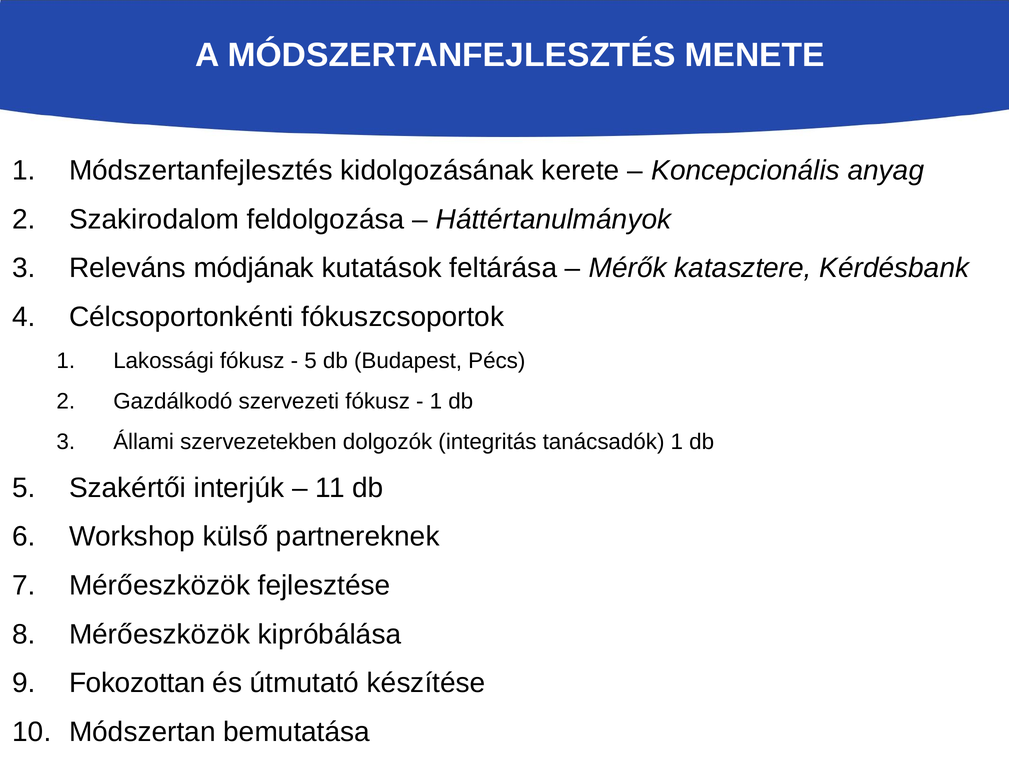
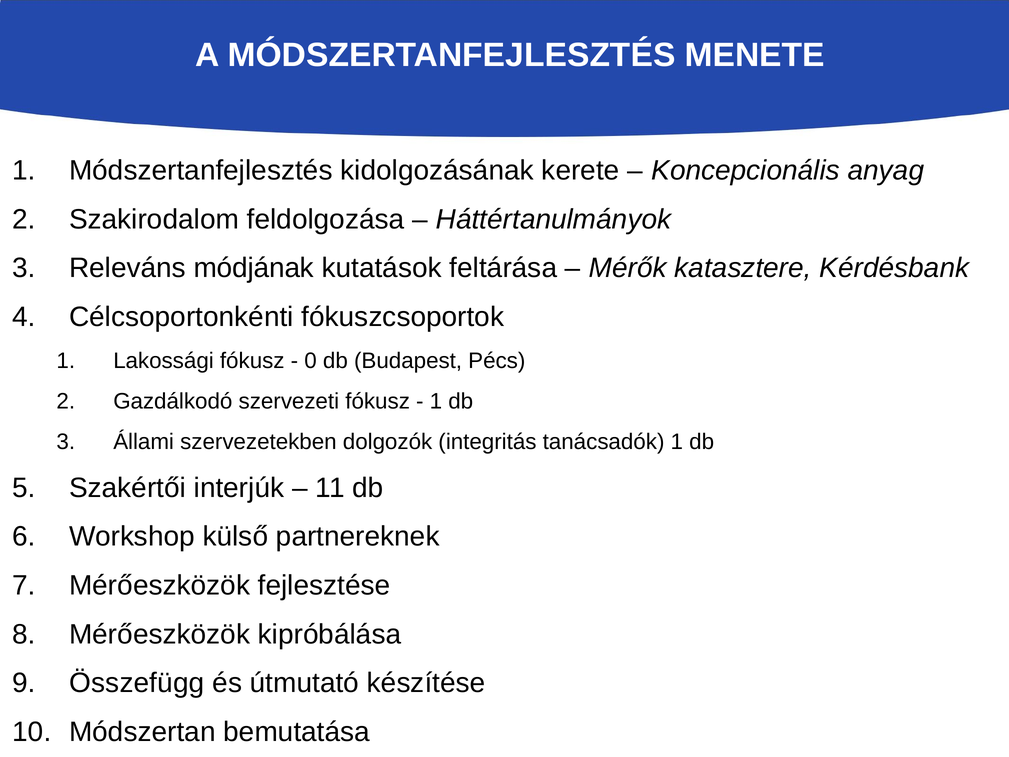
5: 5 -> 0 (311, 361)
Fokozottan: Fokozottan -> Összefügg (137, 683)
